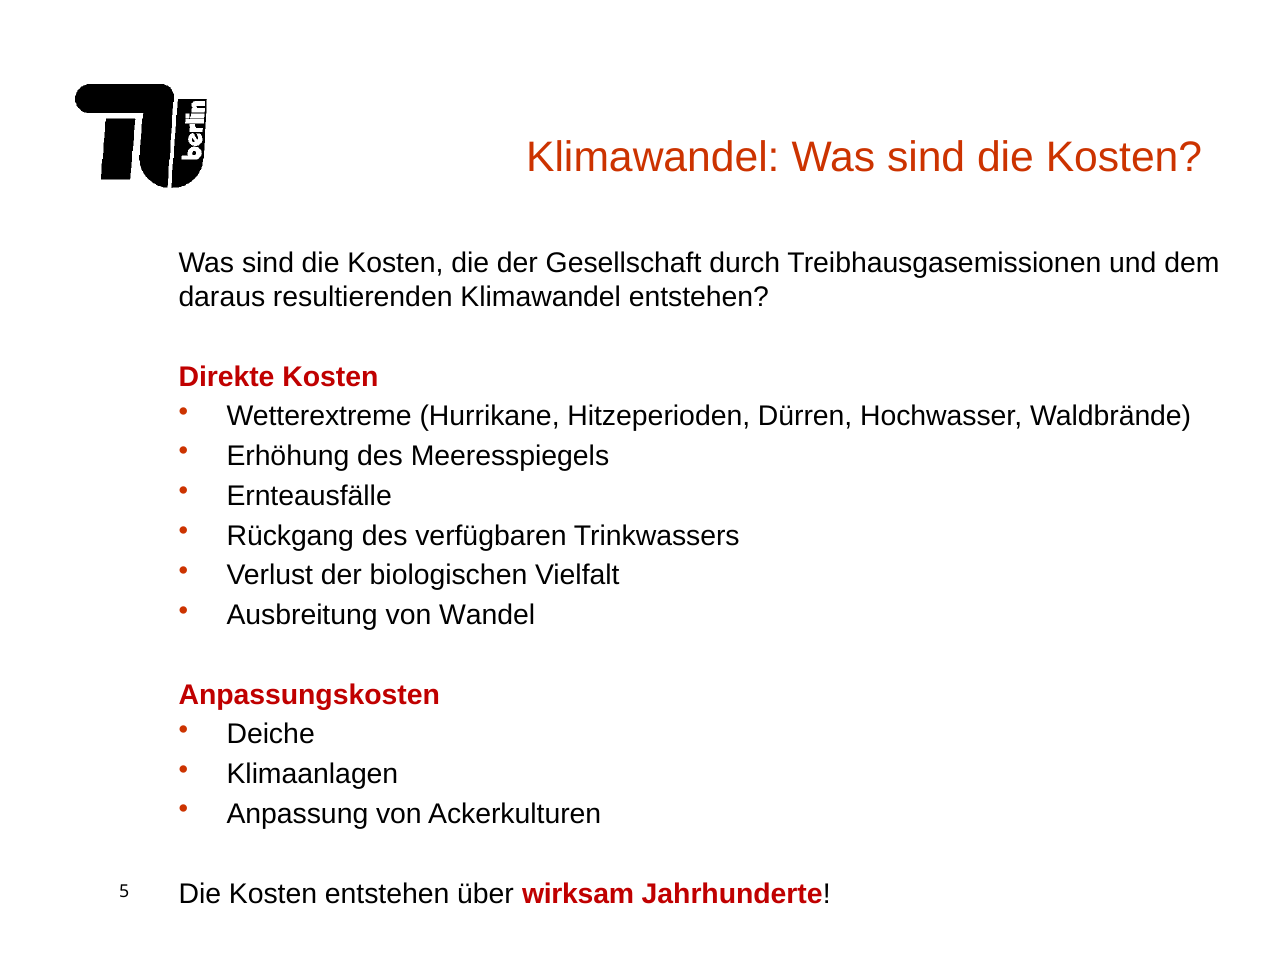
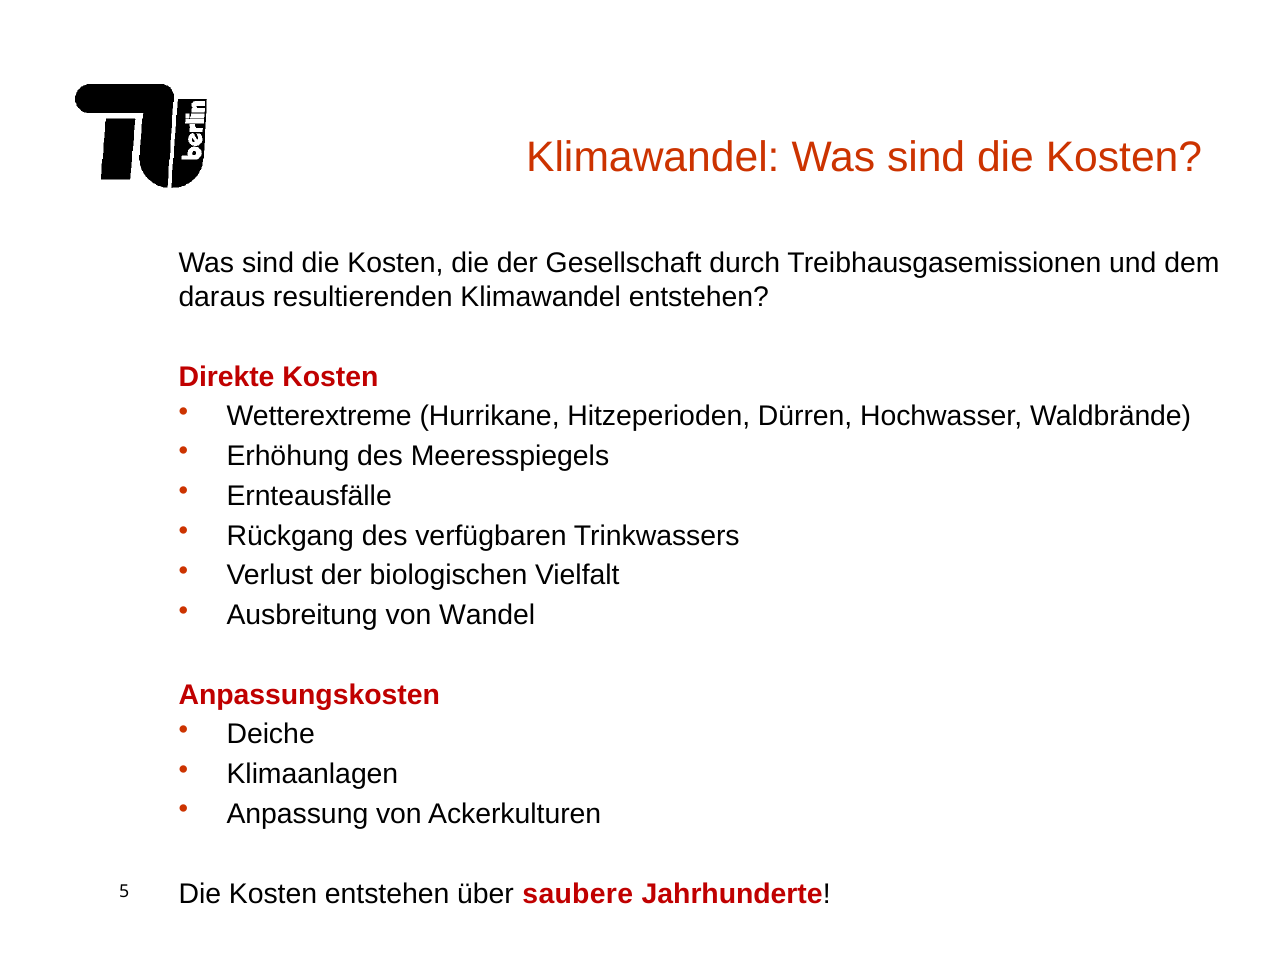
wirksam: wirksam -> saubere (578, 894)
